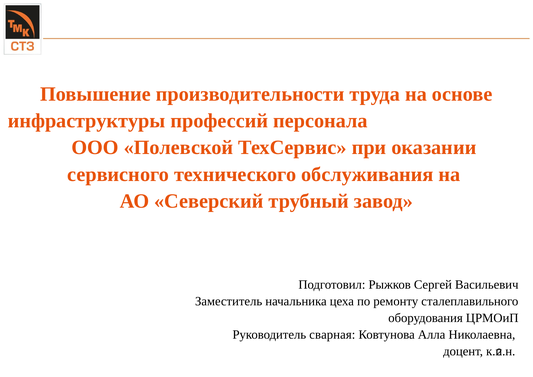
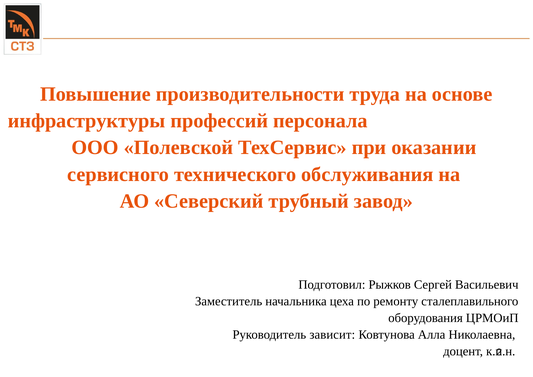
сварная: сварная -> зависит (332, 335)
